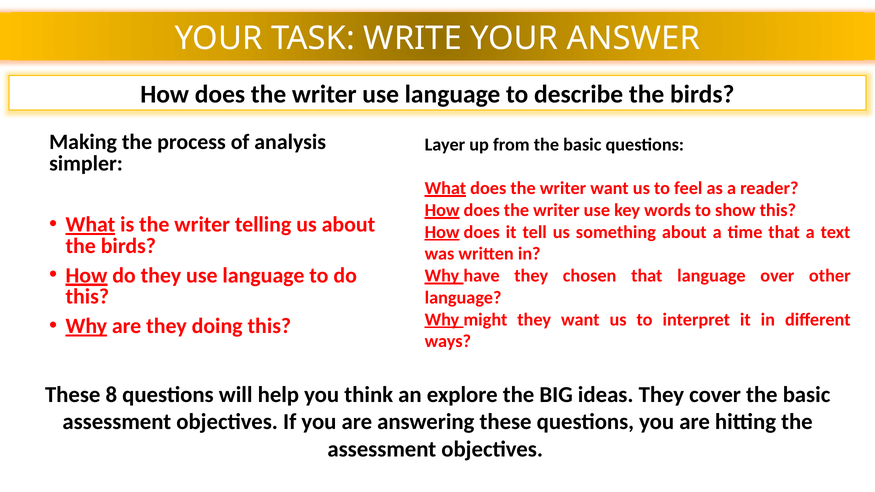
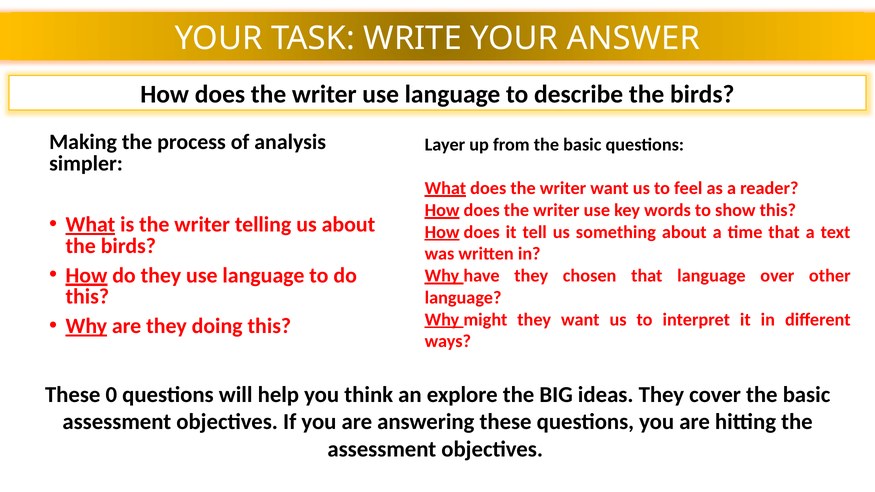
8: 8 -> 0 (111, 395)
